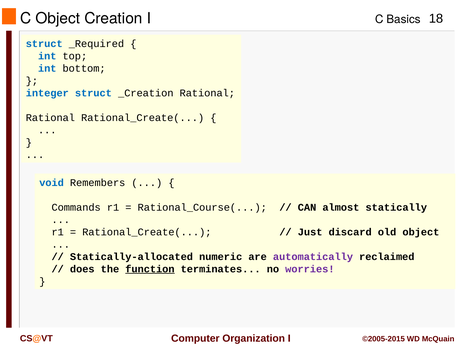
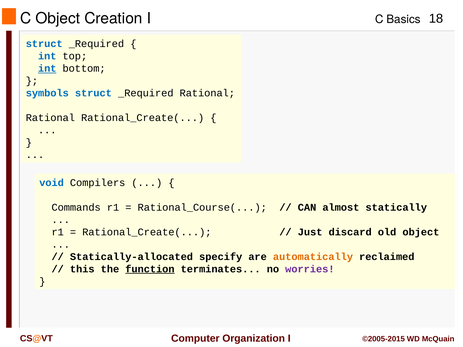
int underline: none -> present (47, 69)
integer: integer -> symbols (47, 93)
_Creation: _Creation -> _Required (146, 93)
Remembers: Remembers -> Compilers (98, 183)
numeric: numeric -> specify (221, 257)
automatically colour: purple -> orange (313, 257)
does: does -> this (82, 269)
